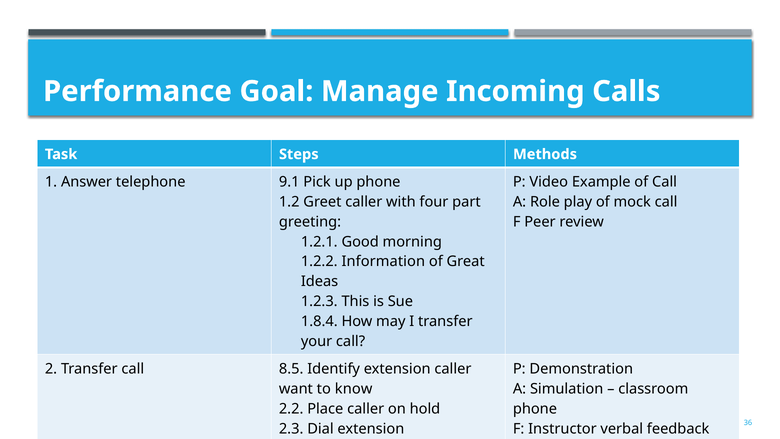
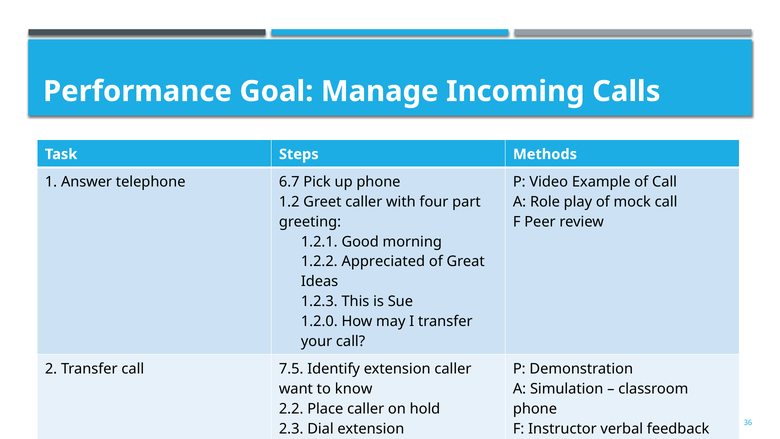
9.1: 9.1 -> 6.7 (289, 182)
Information: Information -> Appreciated (383, 262)
1.8.4: 1.8.4 -> 1.2.0 (319, 321)
8.5: 8.5 -> 7.5 (291, 369)
